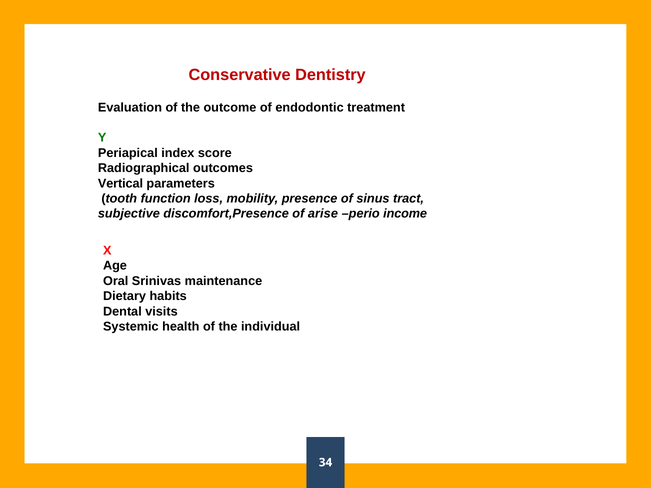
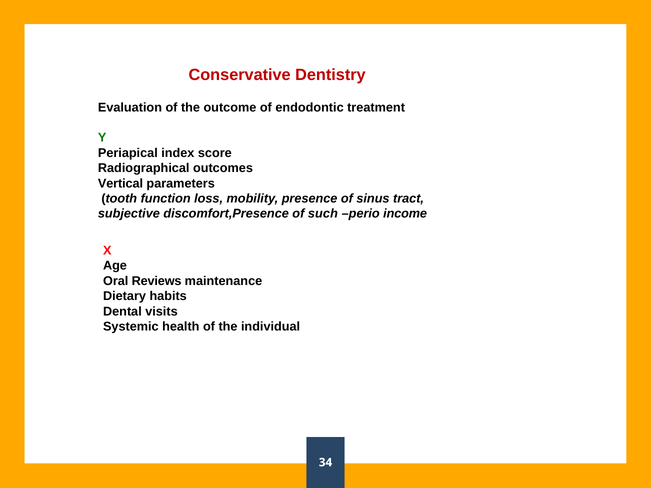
arise: arise -> such (323, 214)
Srinivas: Srinivas -> Reviews (157, 281)
